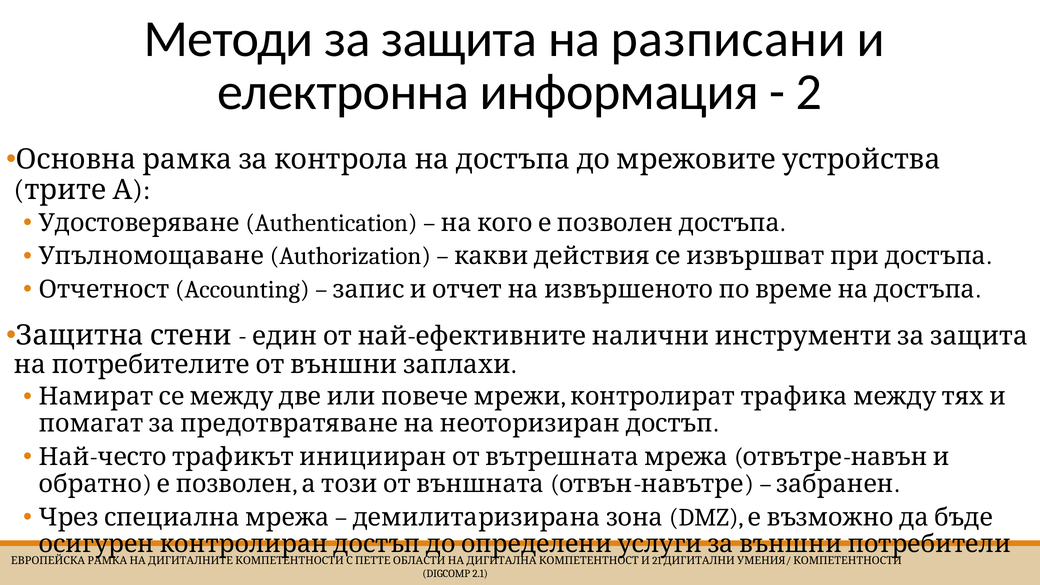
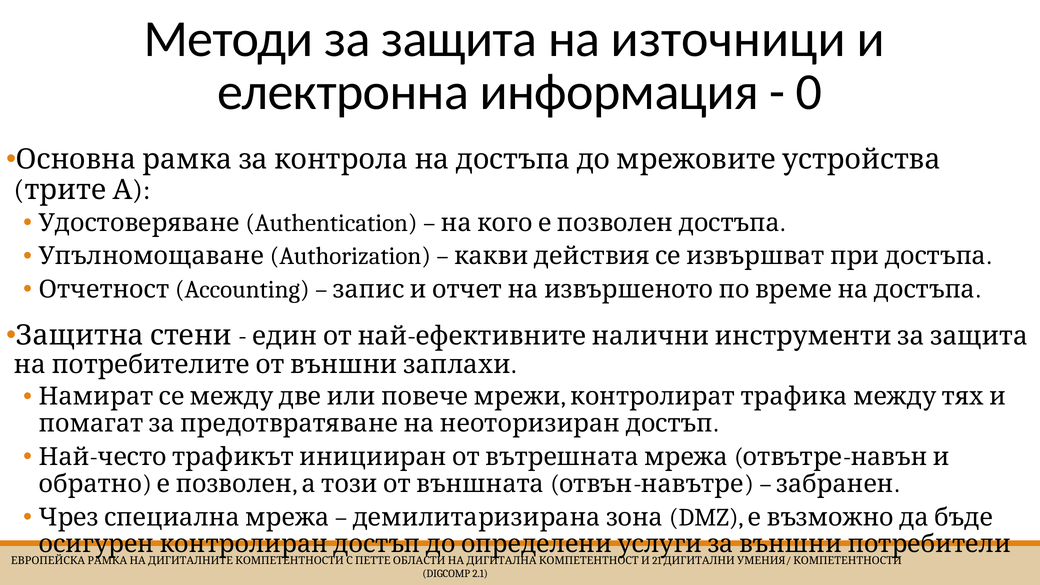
разписани: разписани -> източници (728, 39)
2: 2 -> 0 (809, 92)
